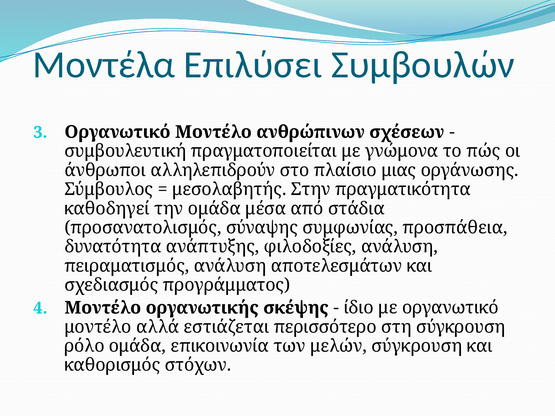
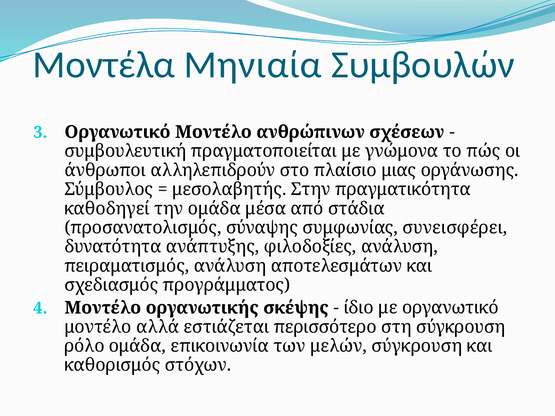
Επιλύσει: Επιλύσει -> Μηνιαία (253, 65)
προσπάθεια: προσπάθεια -> συνεισφέρει (455, 228)
